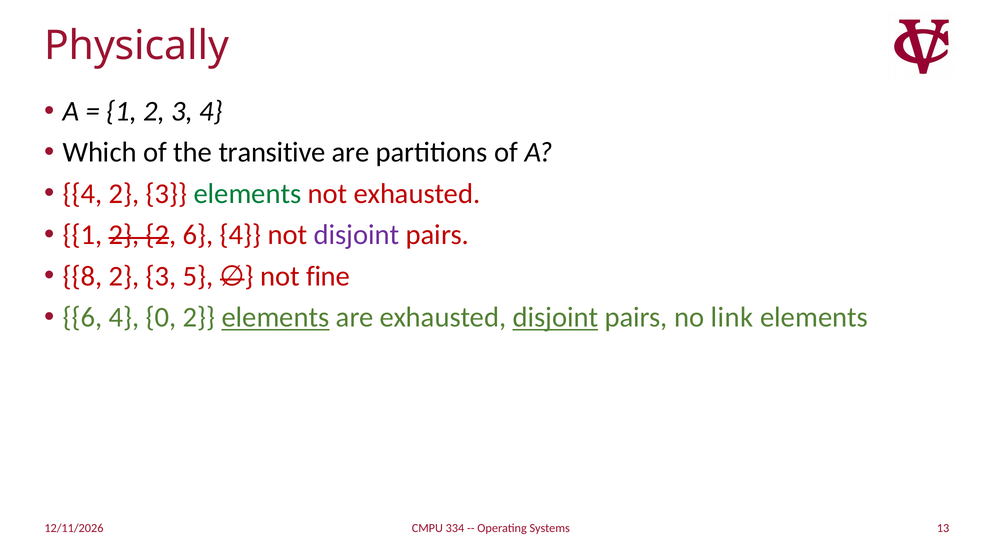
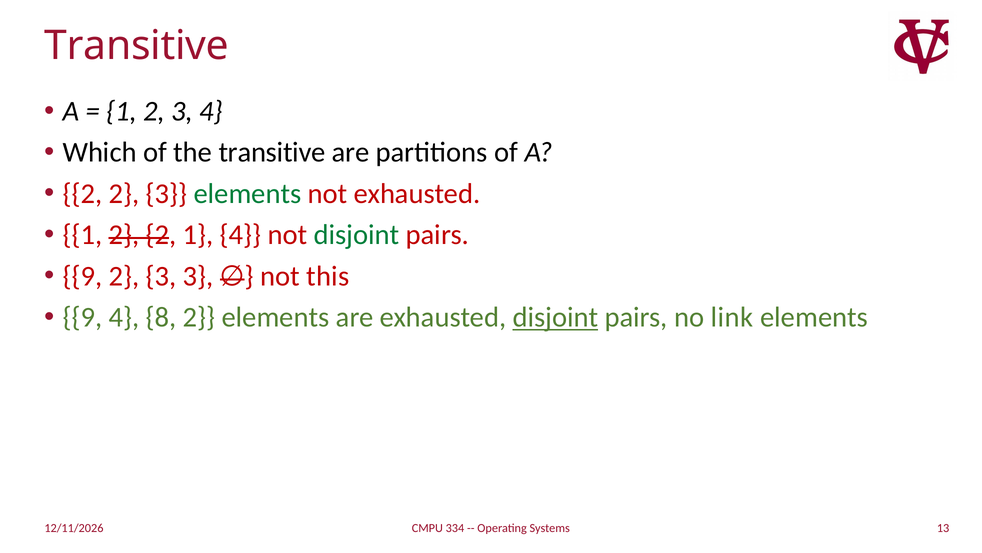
Physically: Physically -> Transitive (137, 46)
4: 4 -> 2 (82, 193)
2 6: 6 -> 1 (198, 235)
disjoint colour: purple -> green (357, 235)
8: 8 -> 9 (82, 276)
3 5: 5 -> 3 (198, 276)
fine: fine -> this (328, 276)
6: 6 -> 9 (82, 317)
0: 0 -> 8 (161, 317)
elements underline: present -> none (276, 317)
